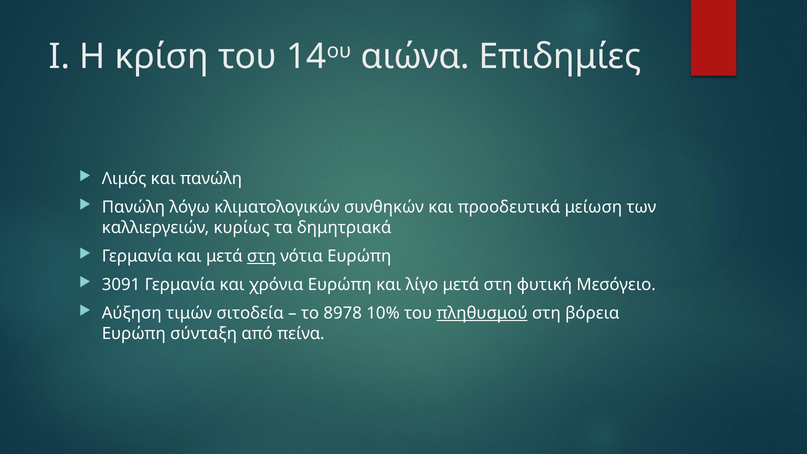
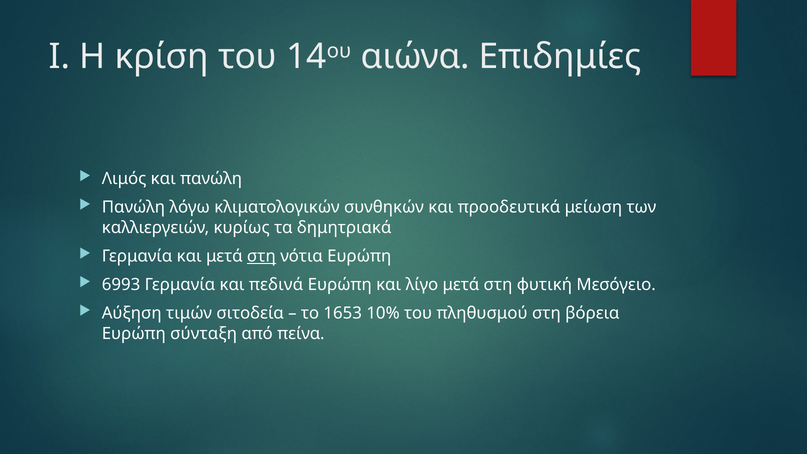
3091: 3091 -> 6993 (121, 285)
χρόνια: χρόνια -> πεδινά (276, 285)
8978: 8978 -> 1653 (343, 313)
πληθυσμού underline: present -> none (482, 313)
